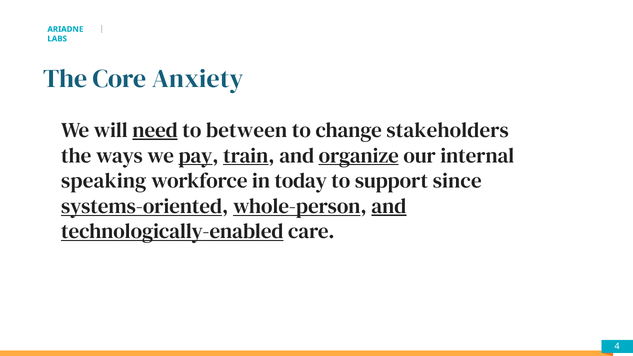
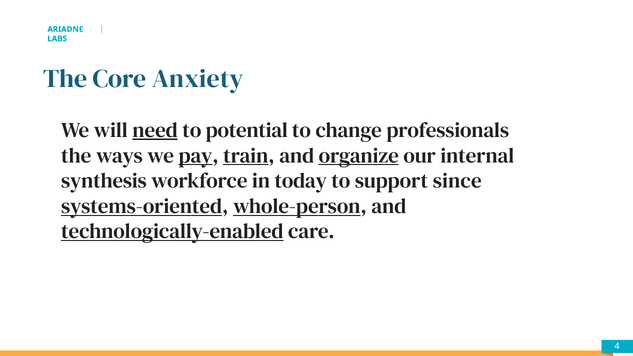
between: between -> potential (247, 130)
stakeholders: stakeholders -> professionals (448, 130)
speaking: speaking -> synthesis (104, 181)
and underline: present -> none (389, 206)
